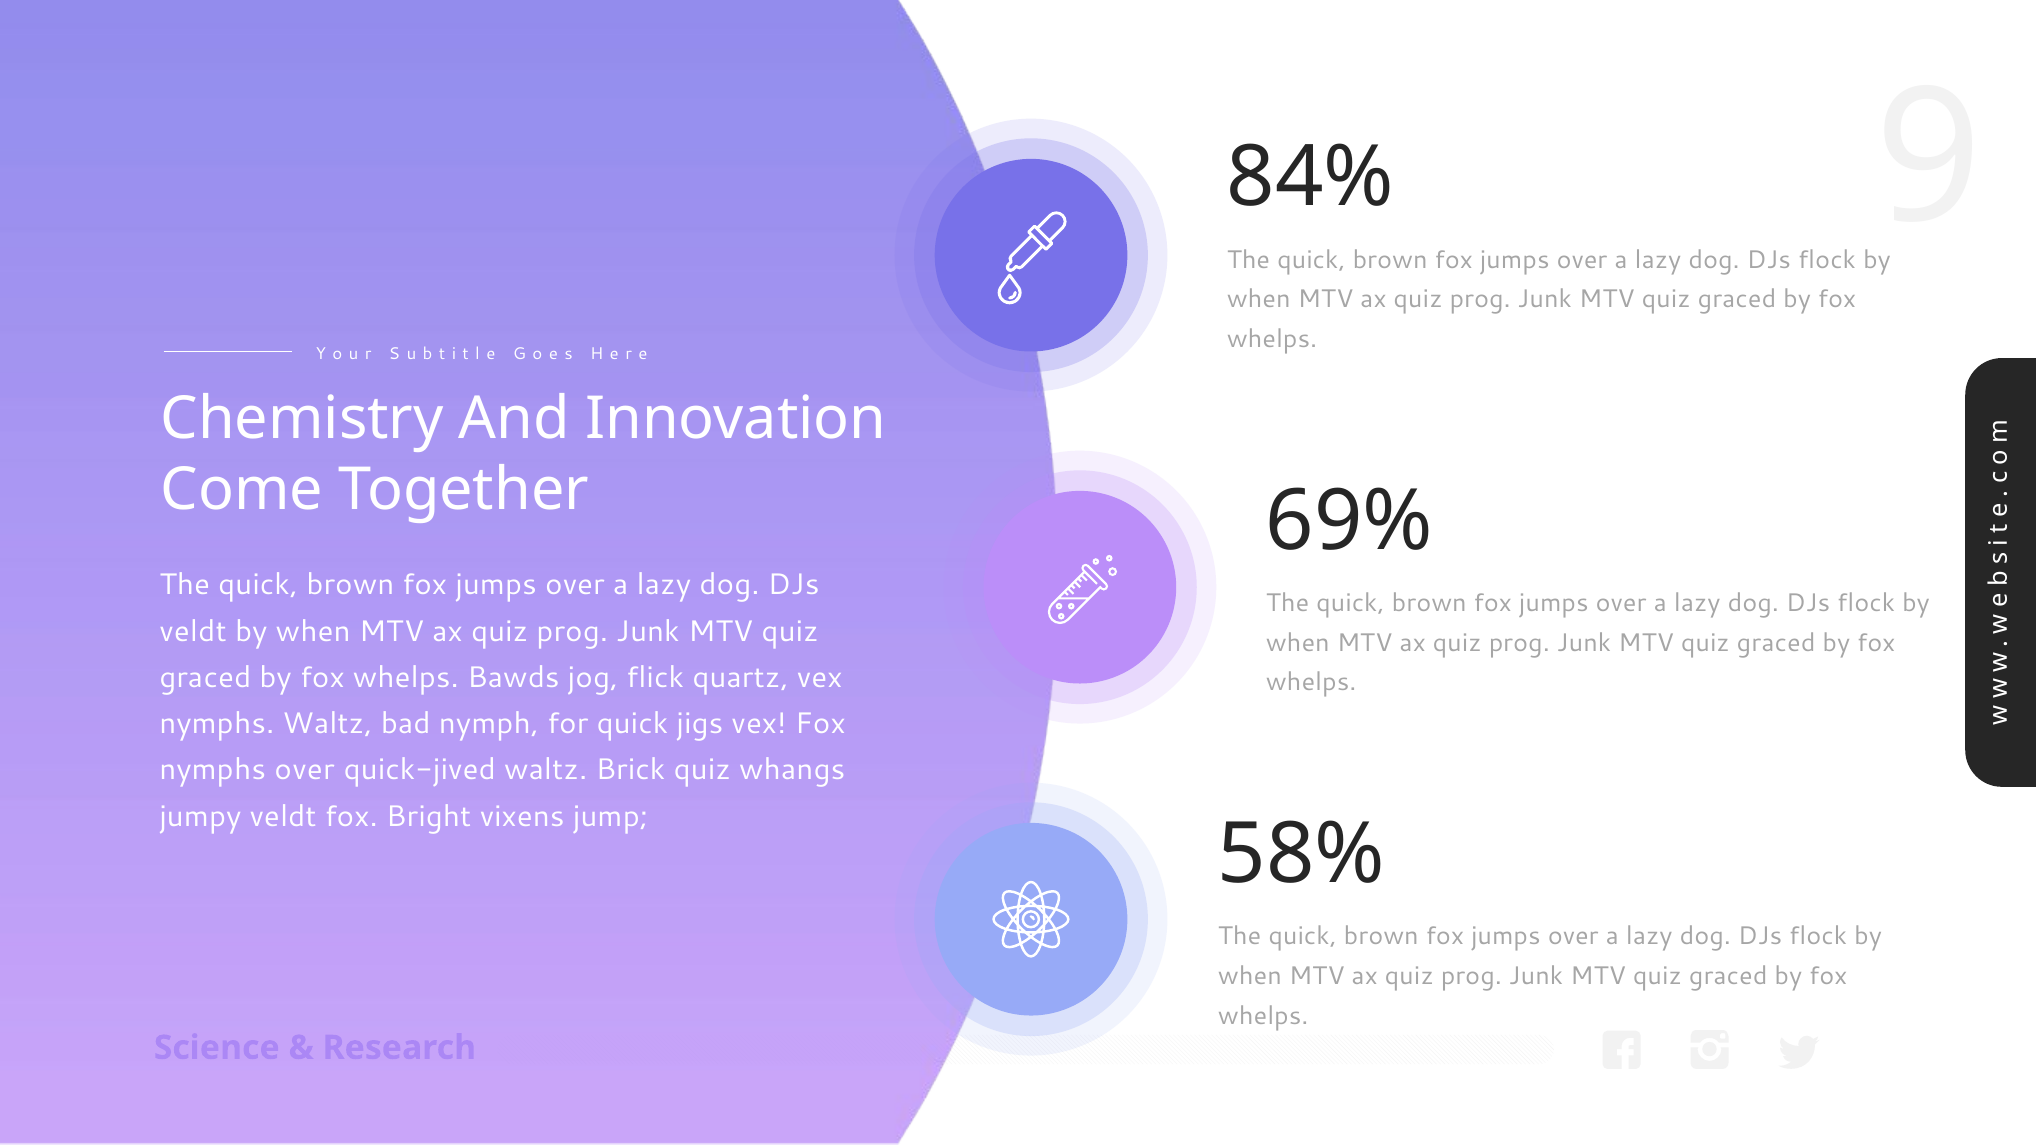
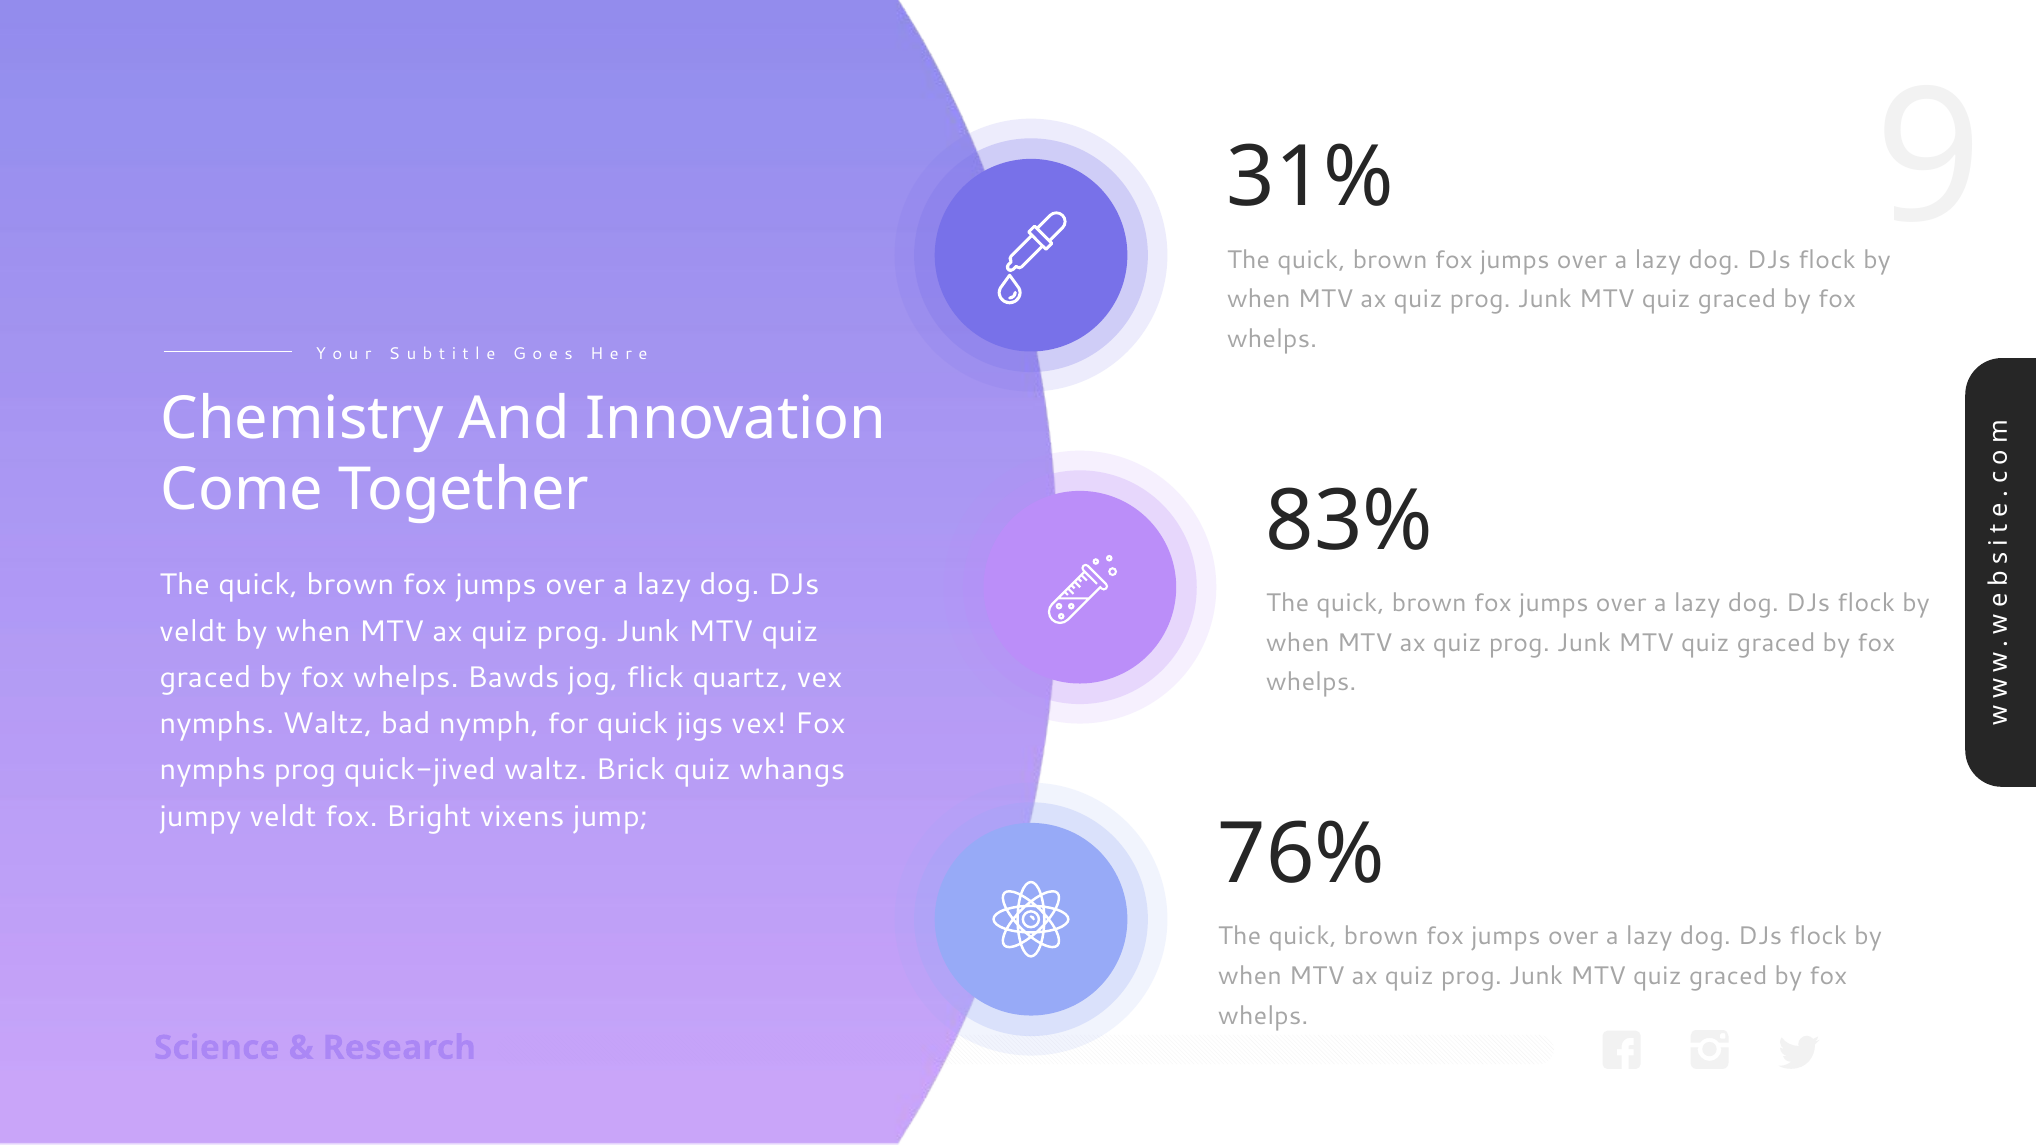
84%: 84% -> 31% (1310, 178)
69%: 69% -> 83% (1350, 522)
nymphs over: over -> prog (305, 770)
58%: 58% -> 76% (1302, 855)
